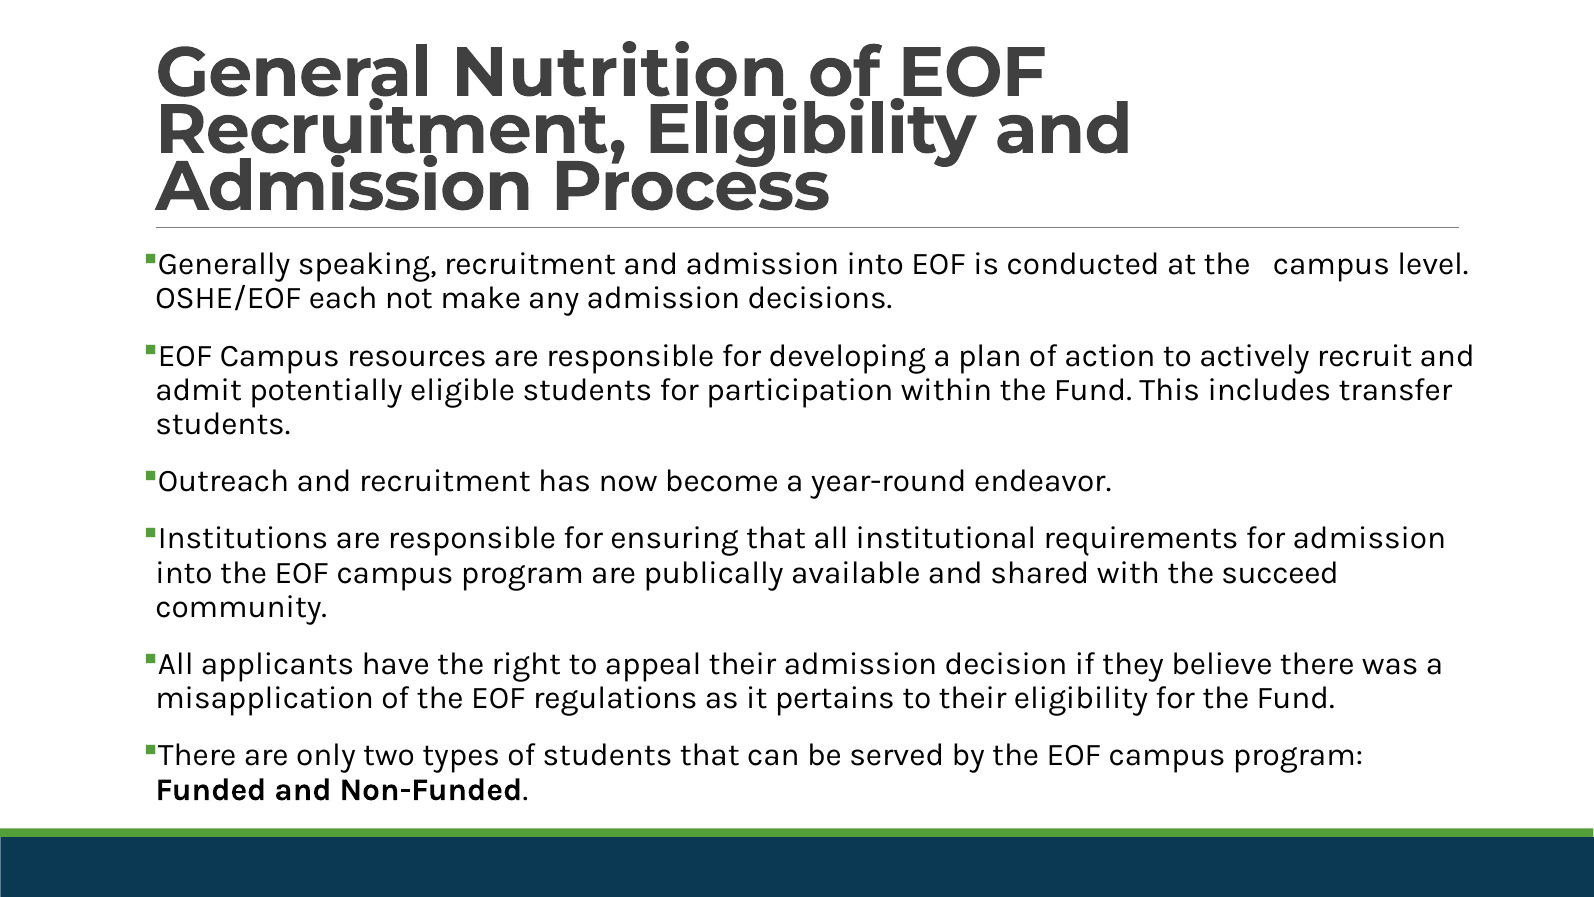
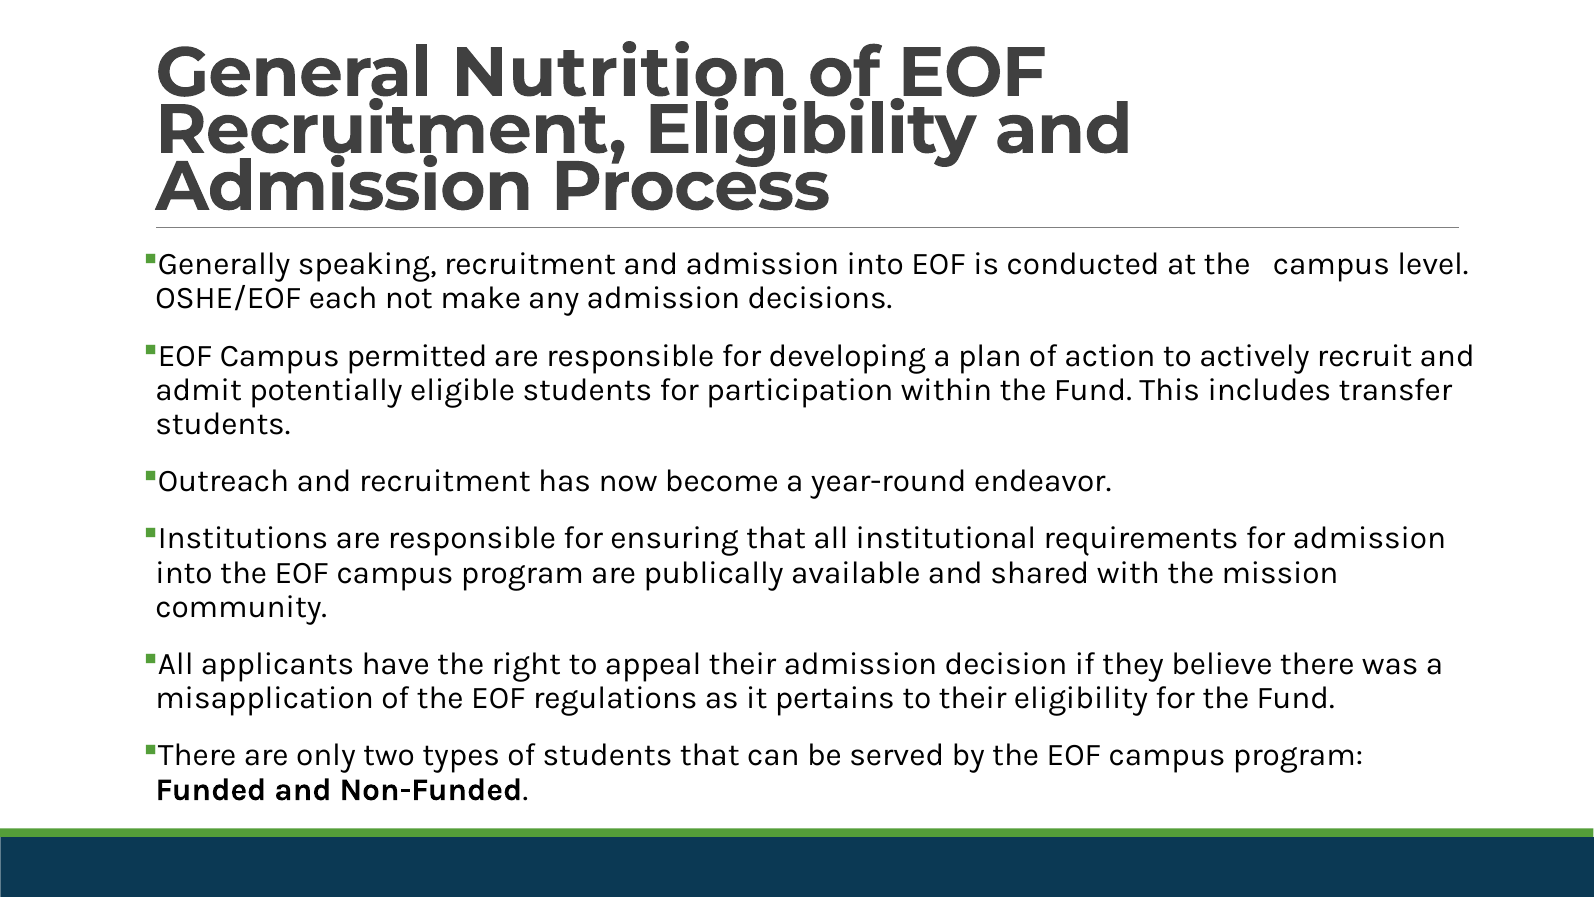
resources: resources -> permitted (417, 356)
succeed: succeed -> mission (1280, 572)
